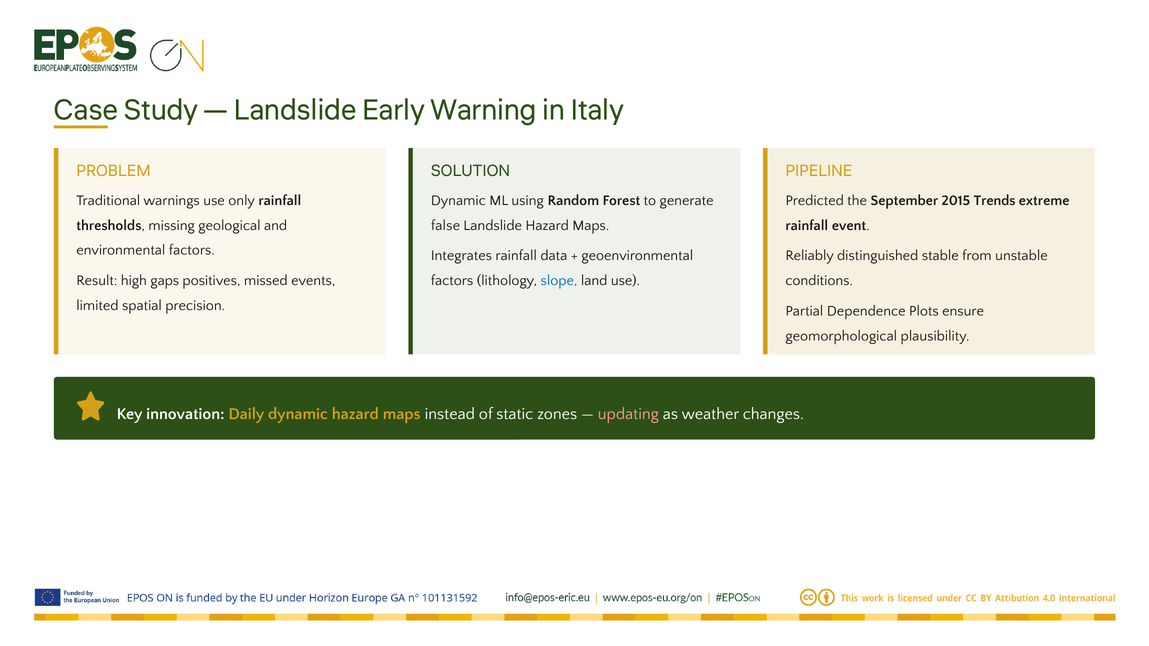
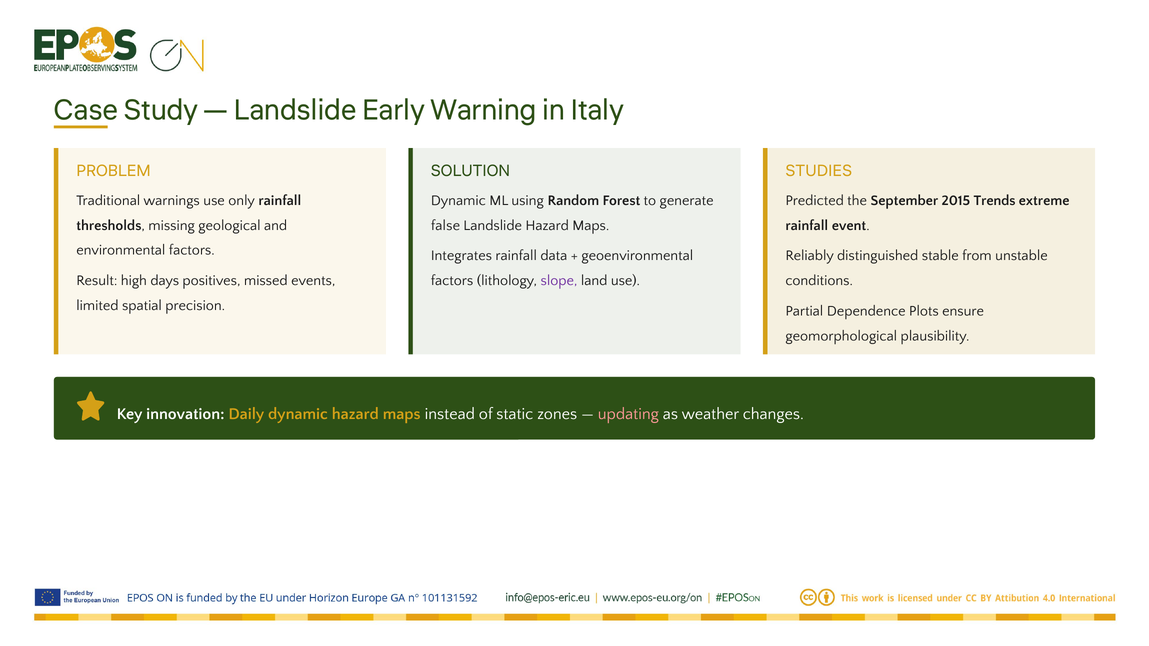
PIPELINE: PIPELINE -> STUDIES (819, 171)
gaps: gaps -> days (165, 281)
slope colour: blue -> purple (559, 281)
